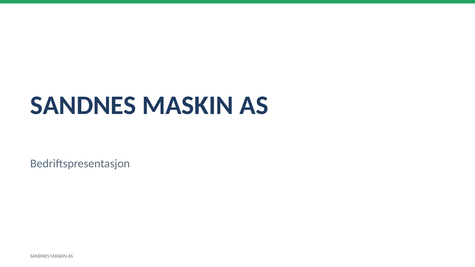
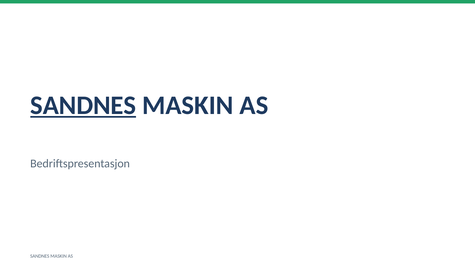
SANDNES underline: none -> present (83, 105)
